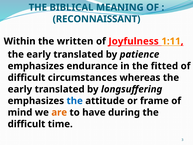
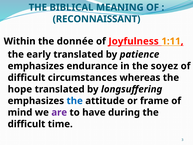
written: written -> donnée (75, 41)
fitted: fitted -> soyez (164, 66)
early: early -> hope (20, 89)
are colour: orange -> purple (59, 112)
